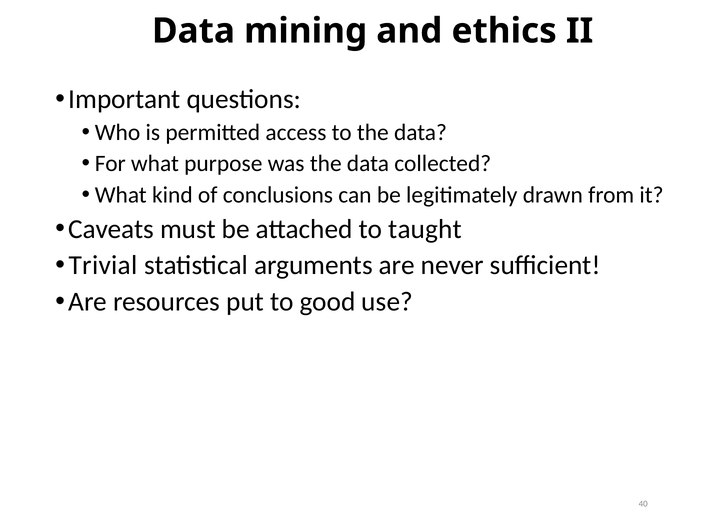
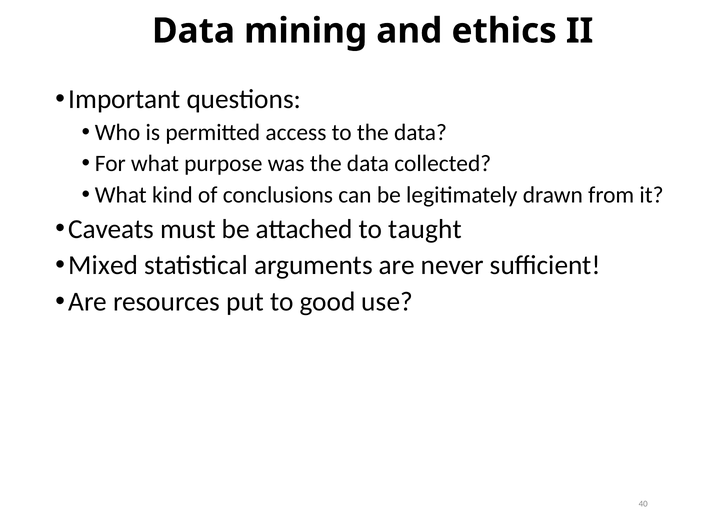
Trivial: Trivial -> Mixed (103, 265)
